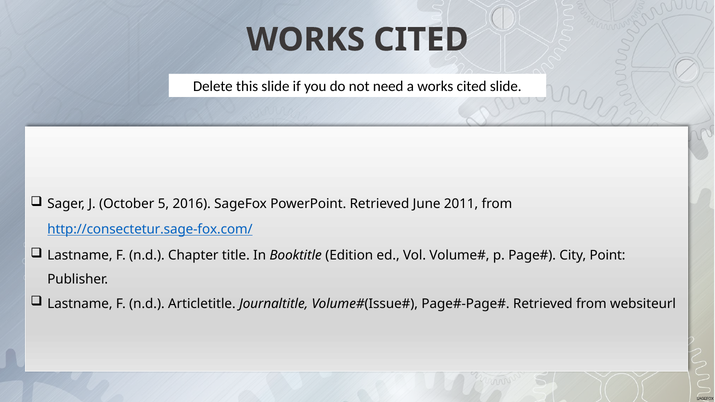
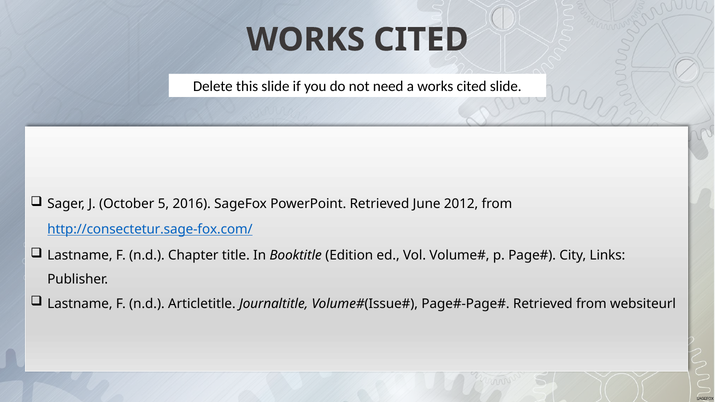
2011: 2011 -> 2012 (461, 204)
Point: Point -> Links (607, 256)
